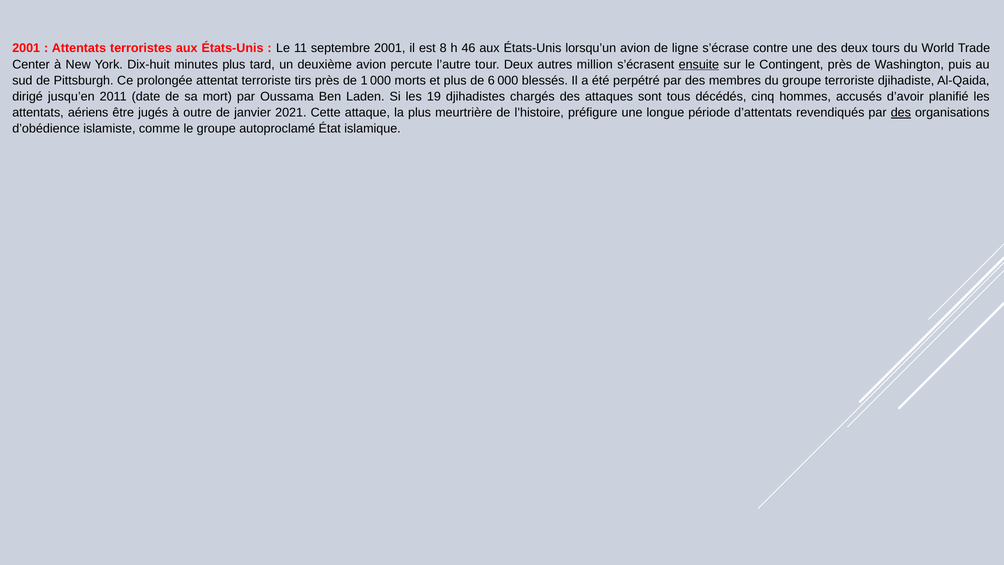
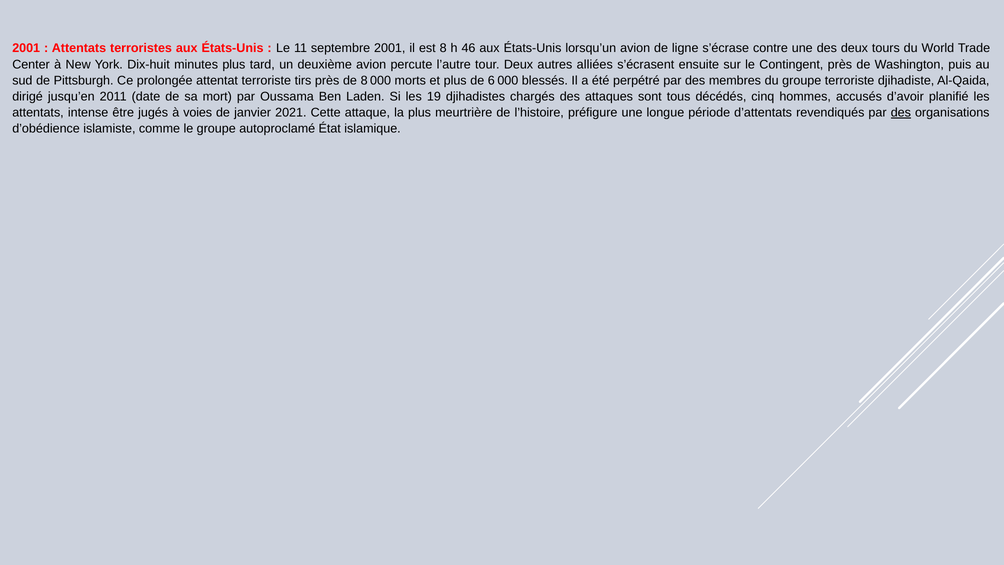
million: million -> alliées (595, 64)
ensuite underline: present -> none (699, 64)
de 1: 1 -> 8 (364, 80)
aériens: aériens -> intense (88, 113)
outre: outre -> voies (198, 113)
